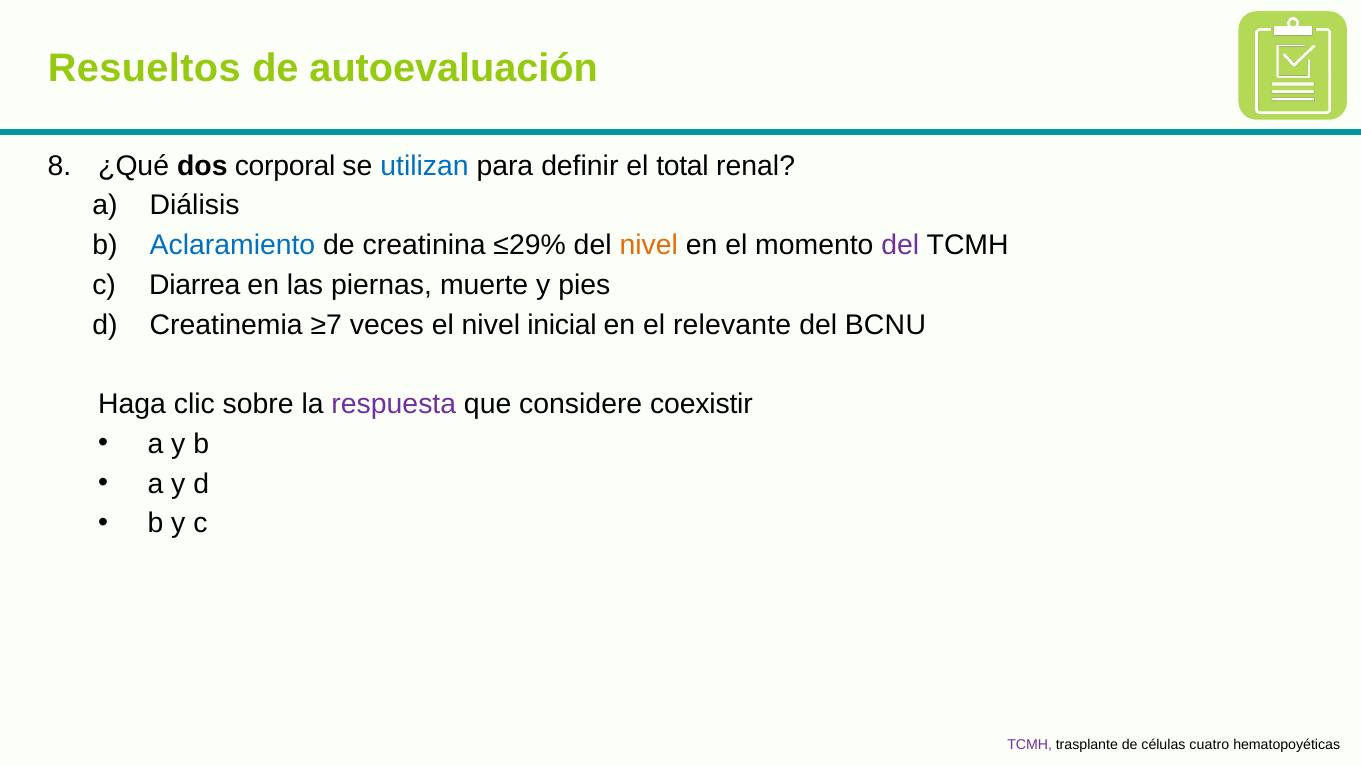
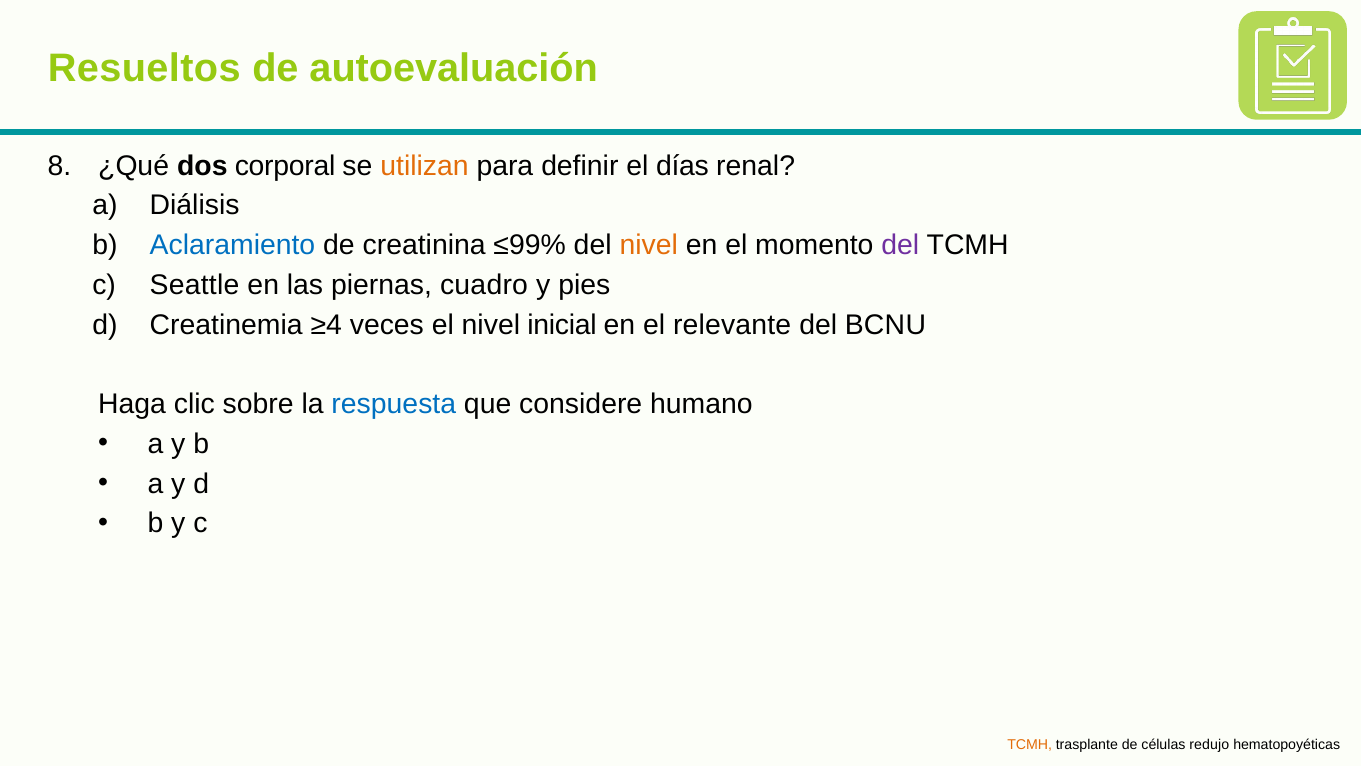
utilizan colour: blue -> orange (425, 166)
total: total -> días (682, 166)
≤29%: ≤29% -> ≤99% (530, 245)
Diarrea: Diarrea -> Seattle (195, 285)
muerte: muerte -> cuadro (484, 285)
≥7: ≥7 -> ≥4 (326, 325)
respuesta colour: purple -> blue (394, 404)
coexistir: coexistir -> humano (701, 404)
TCMH colour: purple -> orange (1030, 745)
cuatro: cuatro -> redujo (1209, 745)
